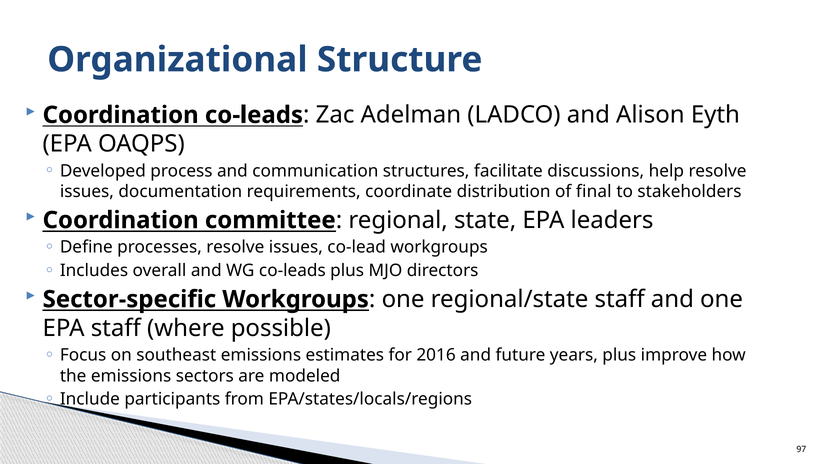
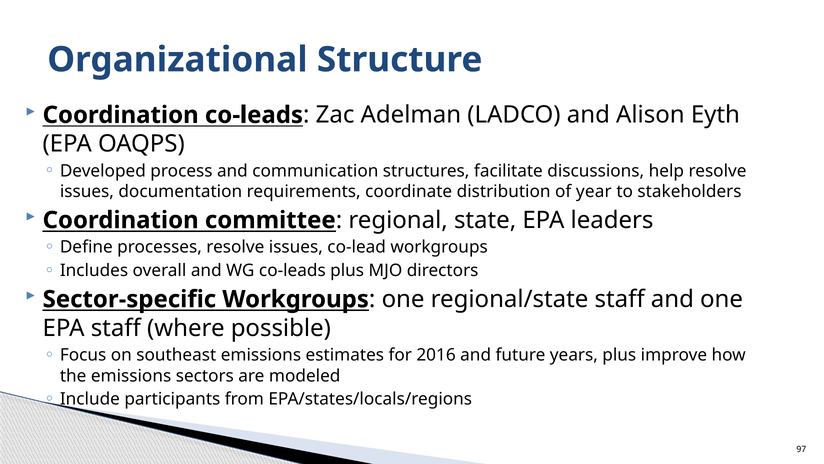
final: final -> year (594, 191)
